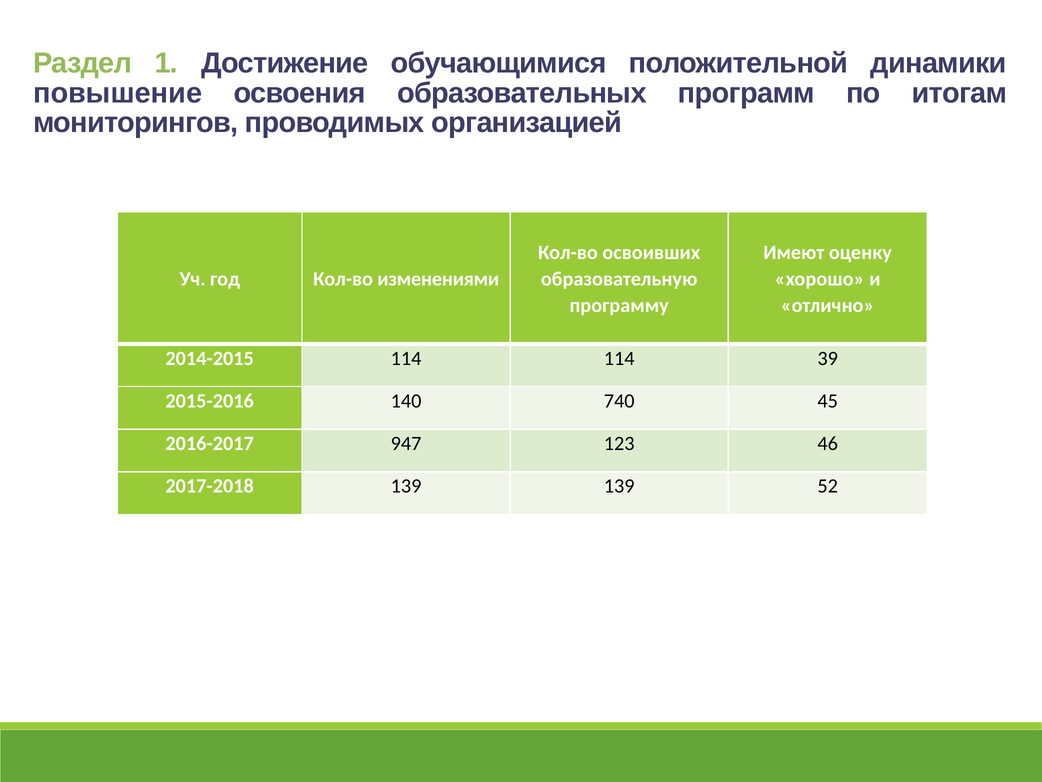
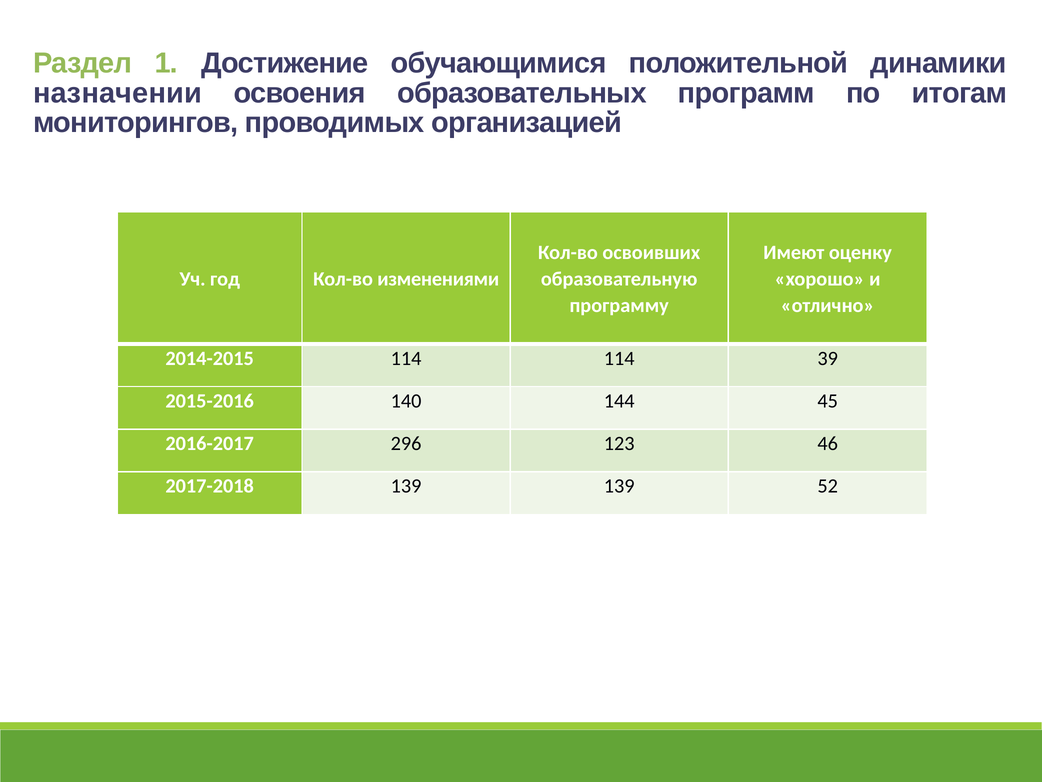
повышение: повышение -> назначении (118, 93)
740: 740 -> 144 (619, 401)
947: 947 -> 296 (406, 443)
